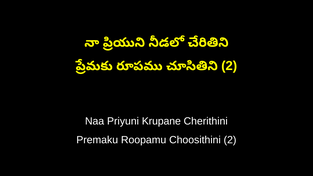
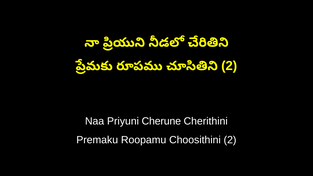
Krupane: Krupane -> Cherune (161, 121)
